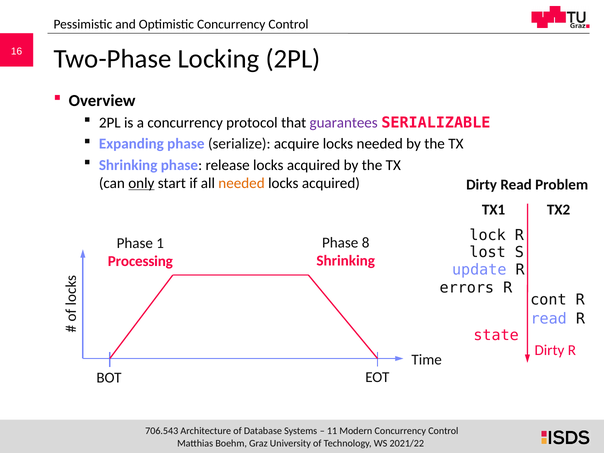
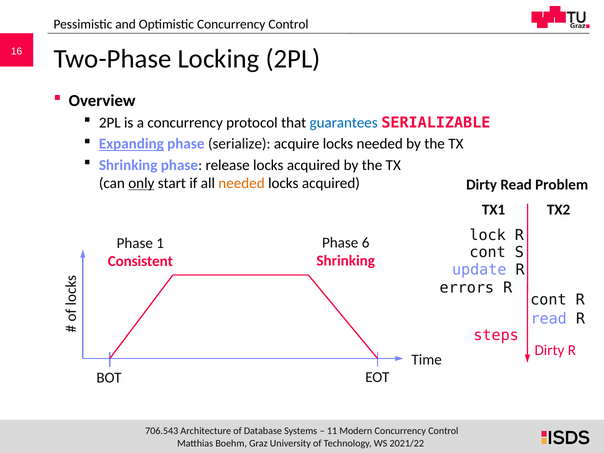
guarantees colour: purple -> blue (344, 123)
Expanding underline: none -> present (131, 144)
8: 8 -> 6 (366, 243)
lost: lost -> cont (488, 252)
Processing: Processing -> Consistent (140, 261)
state: state -> steps (496, 335)
